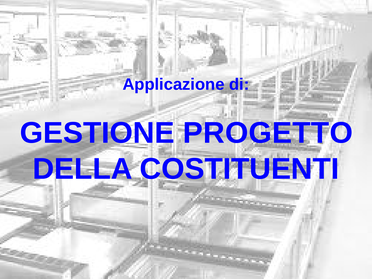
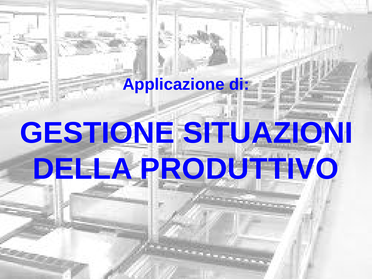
PROGETTO: PROGETTO -> SITUAZIONI (268, 133)
COSTITUENTI: COSTITUENTI -> PRODUTTIVO (239, 169)
